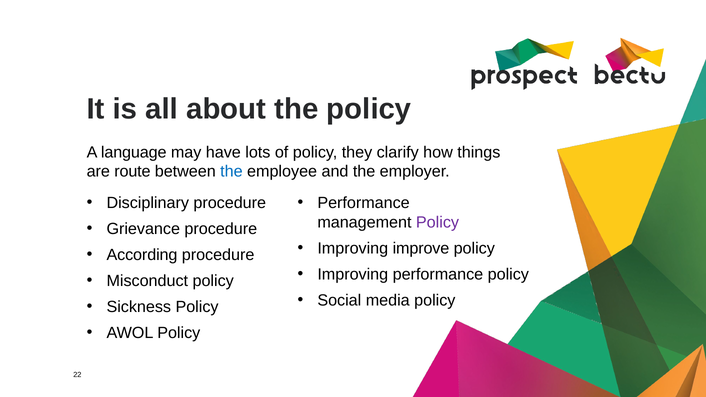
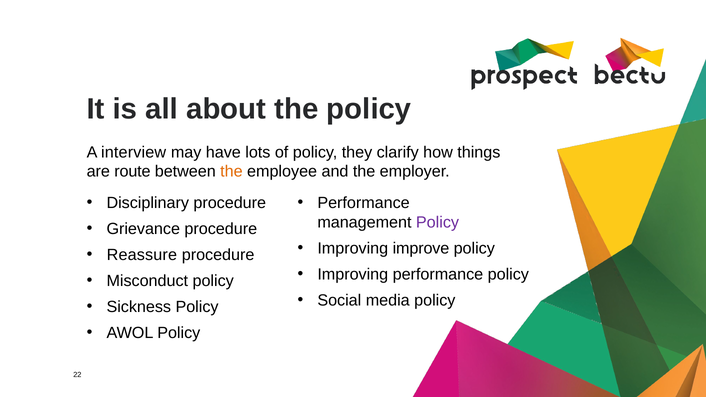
language: language -> interview (134, 152)
the colour: blue -> orange (231, 172)
According: According -> Reassure (142, 255)
